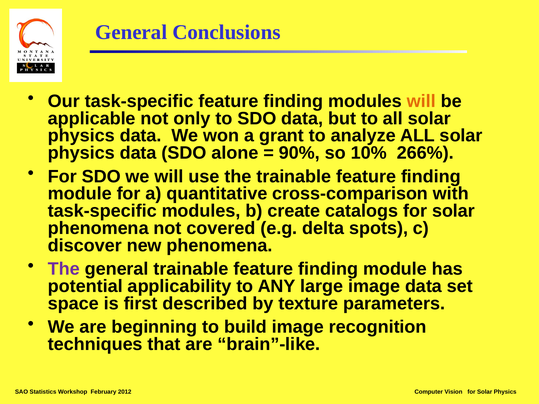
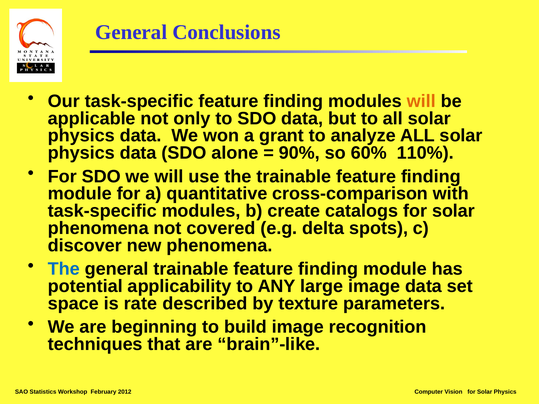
10%: 10% -> 60% (369, 153)
266%: 266% -> 110% (425, 153)
The colour: purple -> blue (64, 269)
first: first -> rate (141, 304)
